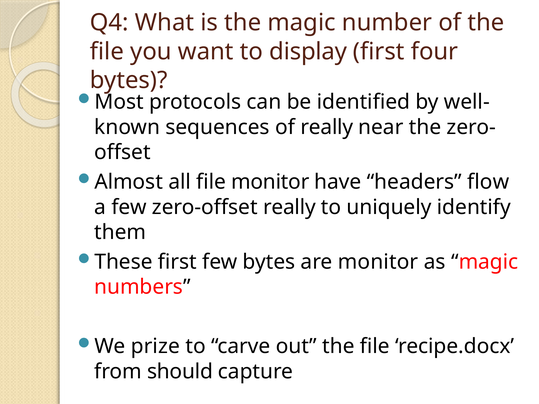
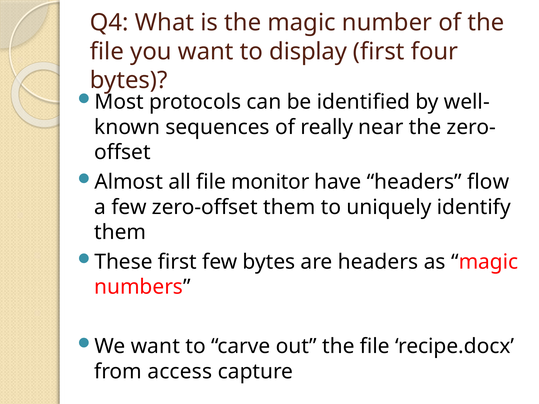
zero-offset really: really -> them (289, 207)
are monitor: monitor -> headers (378, 262)
We prize: prize -> want (155, 347)
should: should -> access (180, 372)
